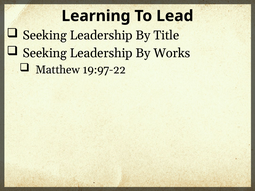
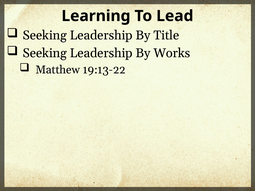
19:97-22: 19:97-22 -> 19:13-22 (104, 70)
